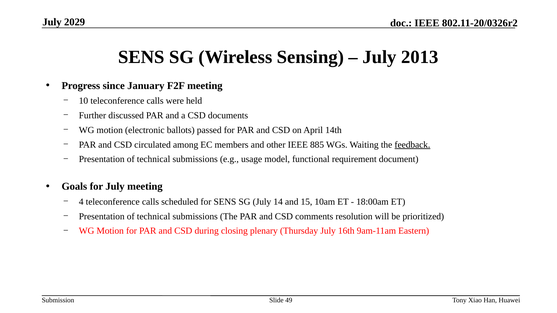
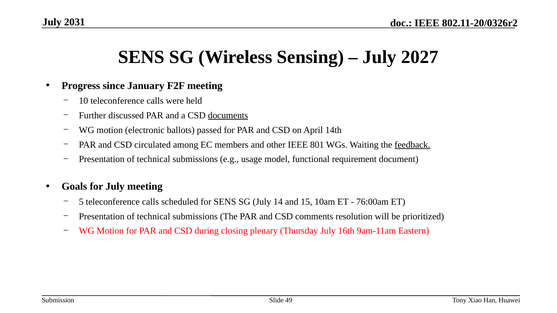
2029: 2029 -> 2031 (75, 22)
2013: 2013 -> 2027 (420, 57)
documents underline: none -> present (228, 116)
885: 885 -> 801 (317, 145)
4: 4 -> 5 (81, 202)
18:00am: 18:00am -> 76:00am (372, 202)
